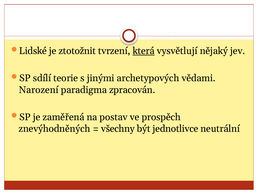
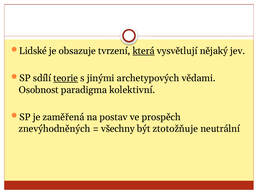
ztotožnit: ztotožnit -> obsazuje (77, 51)
teorie underline: none -> present (66, 78)
Narození: Narození -> Osobnost (39, 90)
zpracován: zpracován -> kolektivní (132, 90)
jednotlivce: jednotlivce -> ztotožňuje (175, 128)
